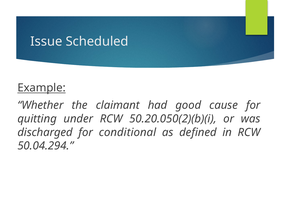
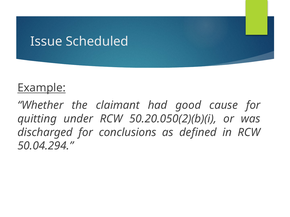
conditional: conditional -> conclusions (128, 133)
